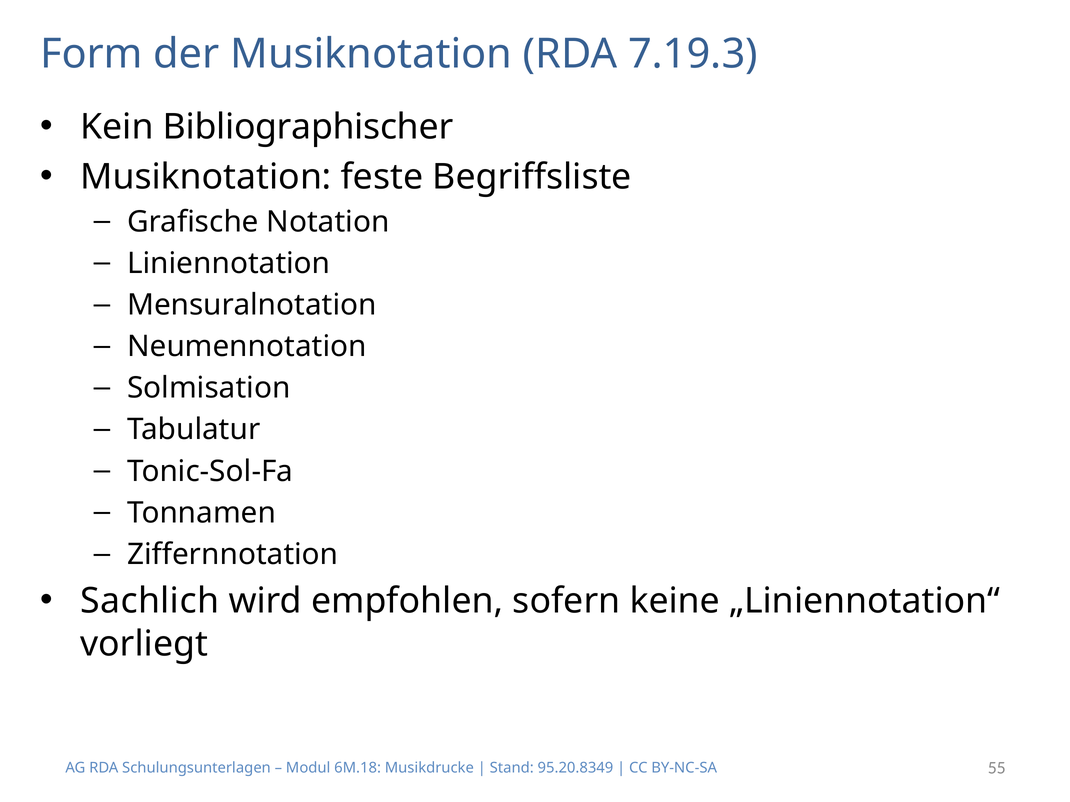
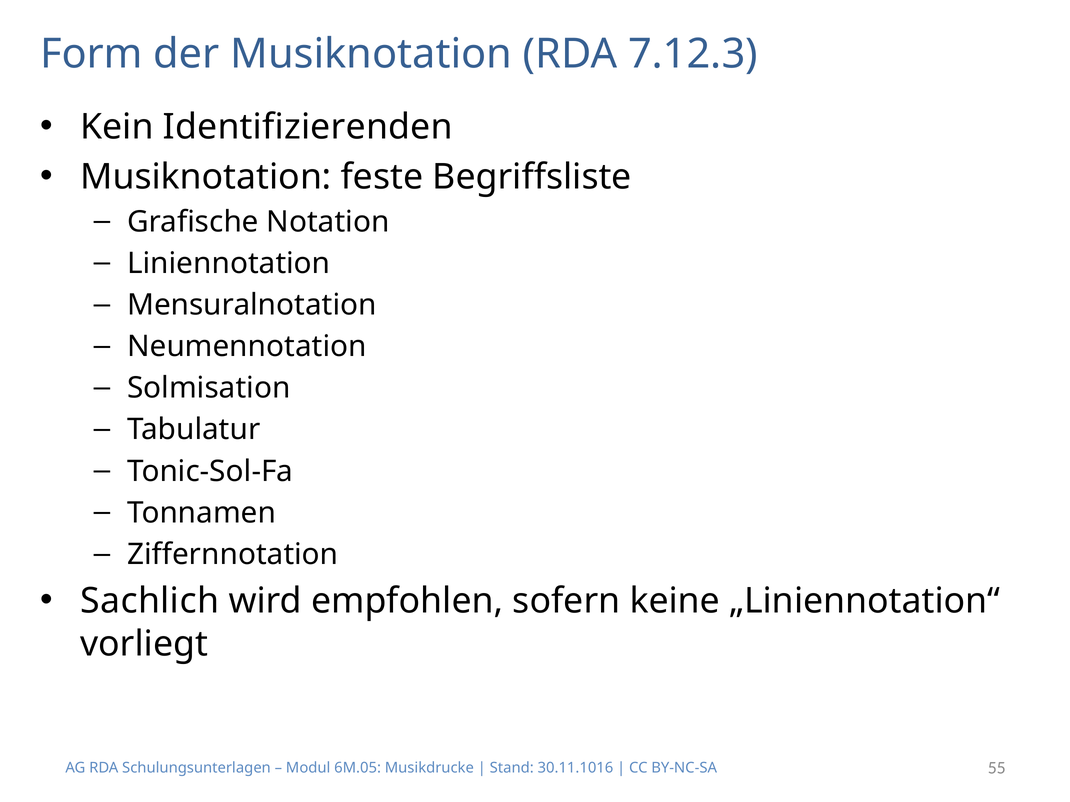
7.19.3: 7.19.3 -> 7.12.3 (693, 54)
Bibliographischer: Bibliographischer -> Identifizierenden (308, 127)
6M.18: 6M.18 -> 6M.05 (358, 768)
95.20.8349: 95.20.8349 -> 30.11.1016 (575, 768)
